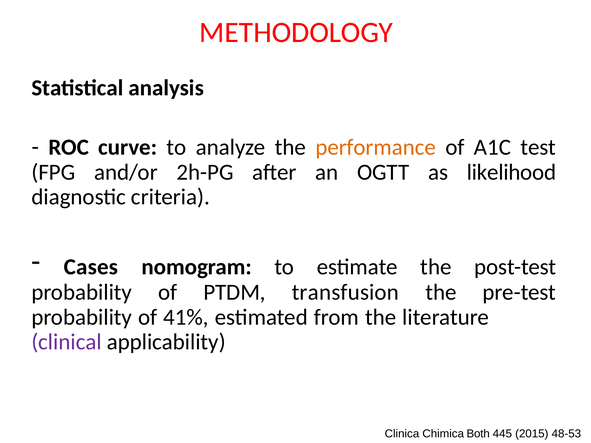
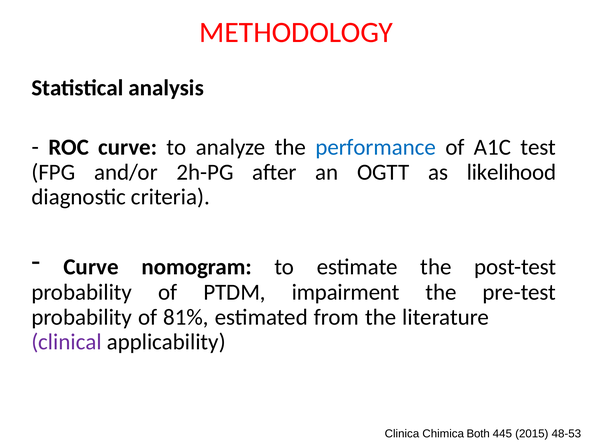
performance colour: orange -> blue (376, 147)
Cases: Cases -> Curve (91, 267)
transfusion: transfusion -> impairment (346, 292)
41%: 41% -> 81% (186, 317)
